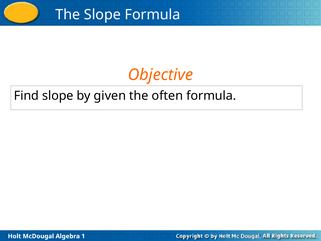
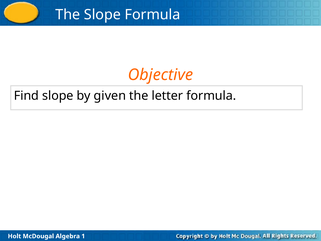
often: often -> letter (167, 96)
